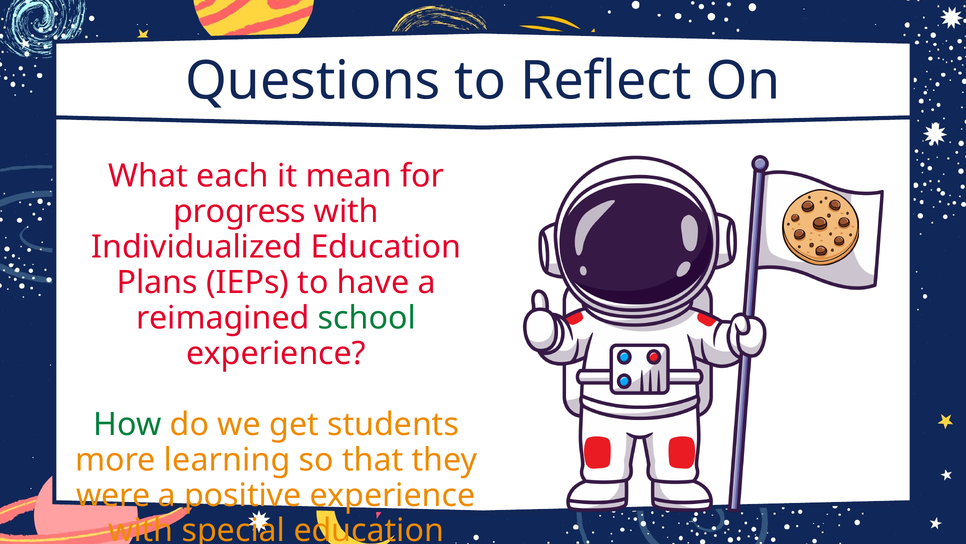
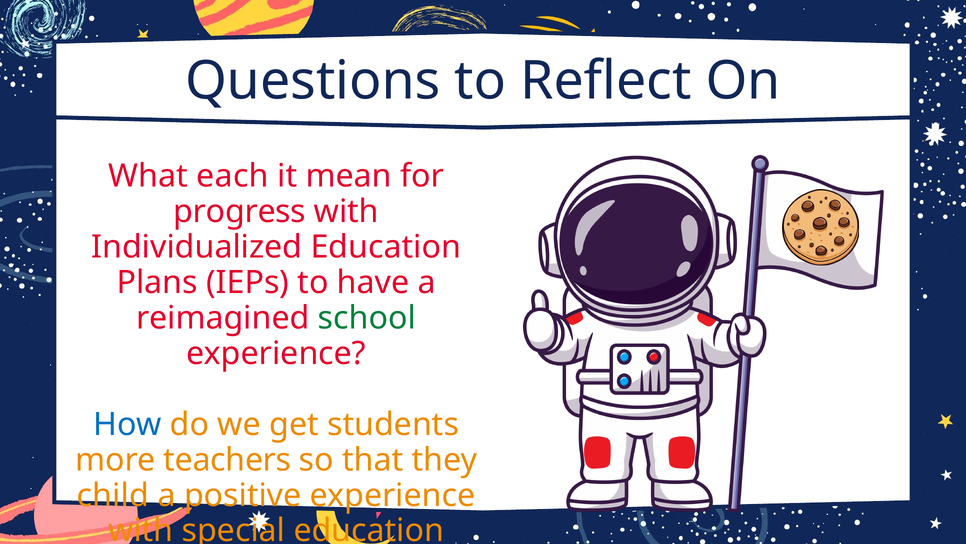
How colour: green -> blue (128, 424)
learning: learning -> teachers (227, 459)
were: were -> child (113, 495)
